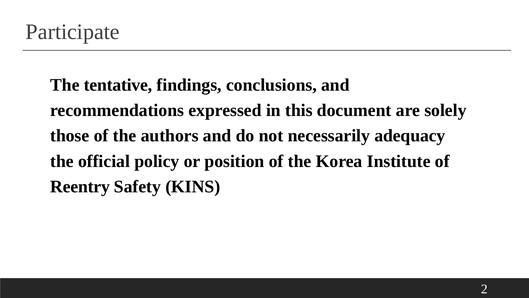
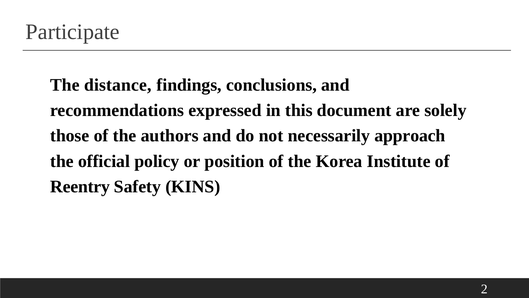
tentative: tentative -> distance (118, 85)
adequacy: adequacy -> approach (410, 136)
